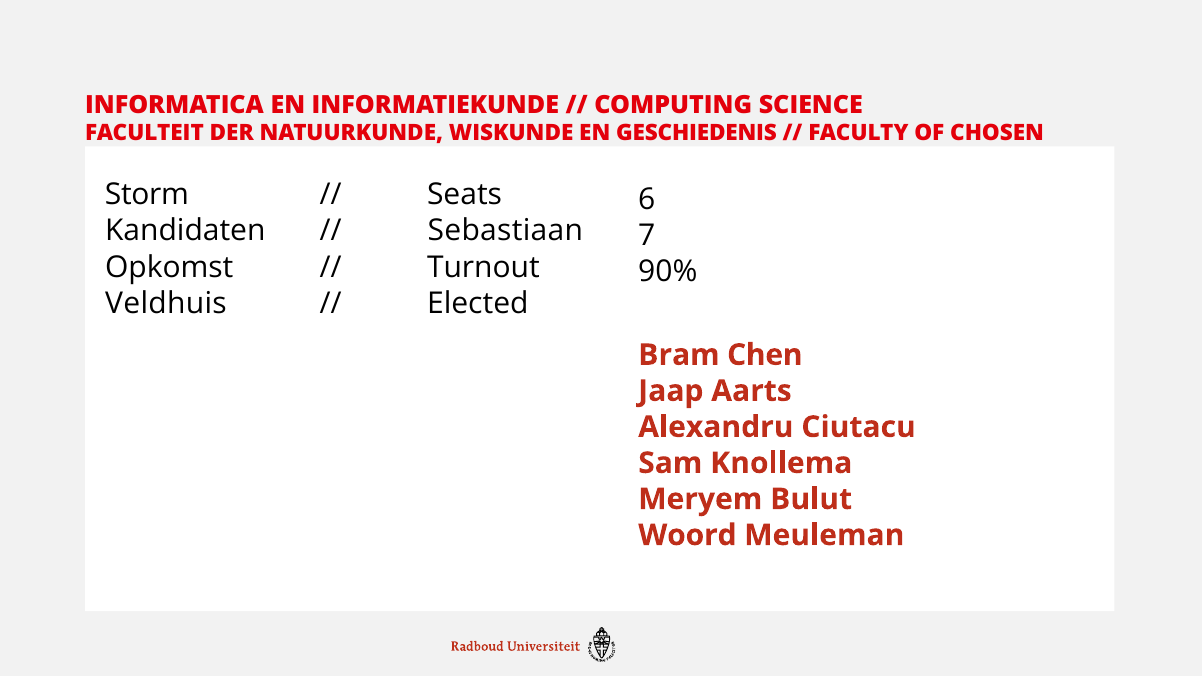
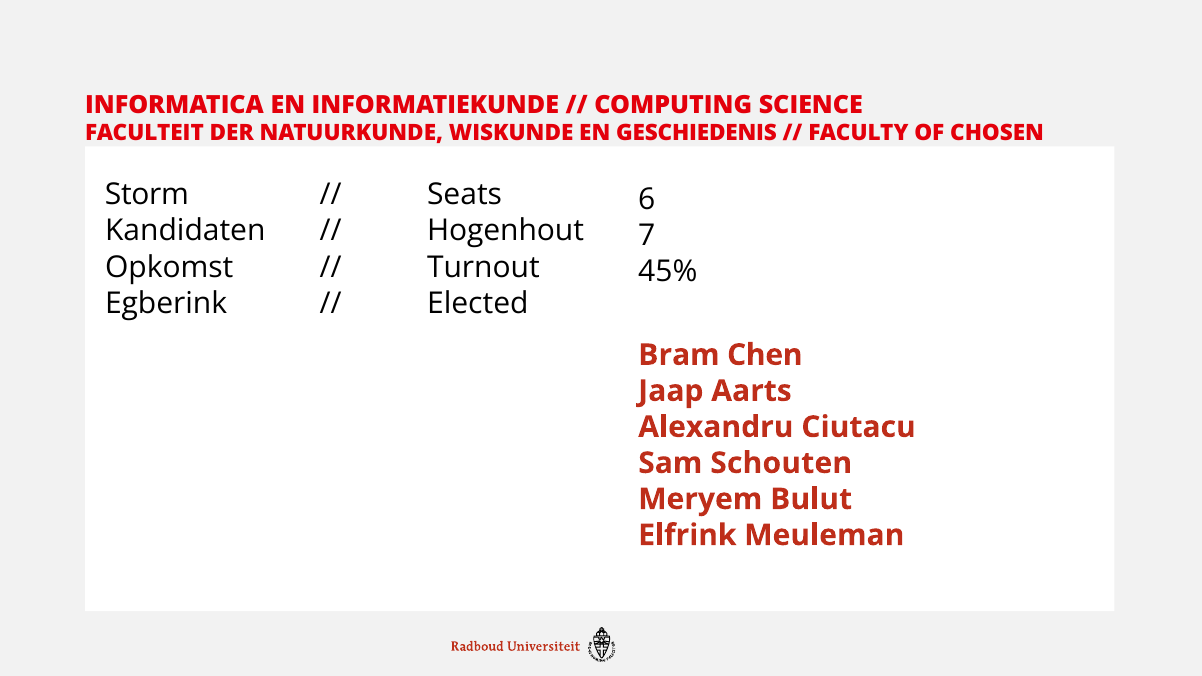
Sebastiaan: Sebastiaan -> Hogenhout (506, 231)
90%: 90% -> 45% (668, 272)
Veldhuis: Veldhuis -> Egberink (166, 303)
Knollema: Knollema -> Schouten (781, 463)
Woord: Woord -> Elfrink (687, 535)
